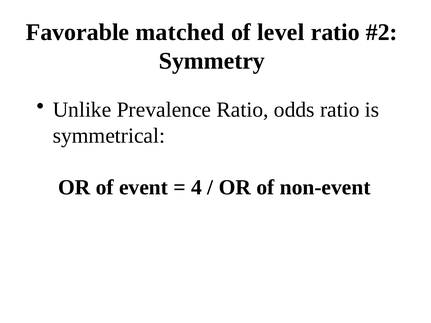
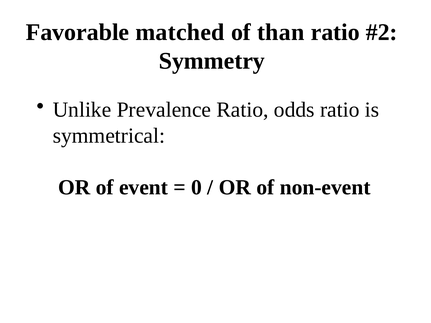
level: level -> than (281, 32)
4: 4 -> 0 (196, 188)
